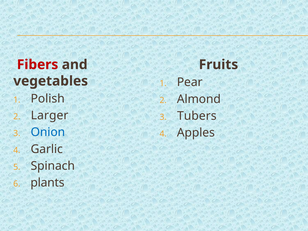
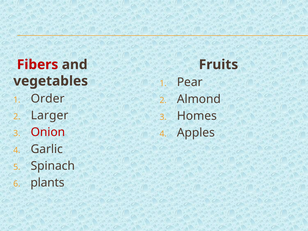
Polish: Polish -> Order (48, 99)
Tubers: Tubers -> Homes (197, 116)
Onion colour: blue -> red (48, 132)
